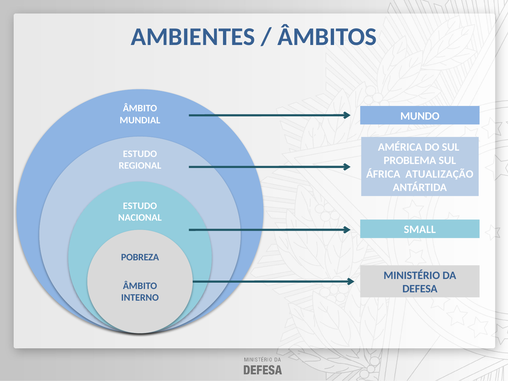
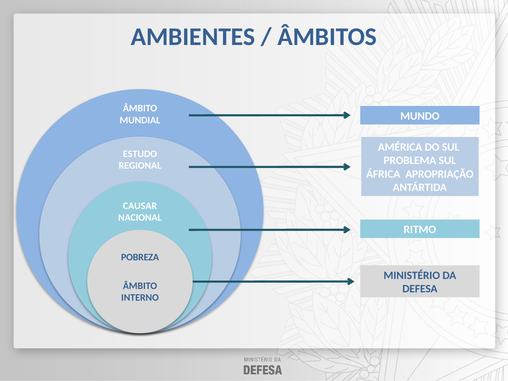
ATUALIZAÇÃO: ATUALIZAÇÃO -> APROPRIAÇÃO (439, 174)
ESTUDO: ESTUDO -> CAUSAR (140, 206)
SMALL: SMALL -> RITMO (420, 230)
